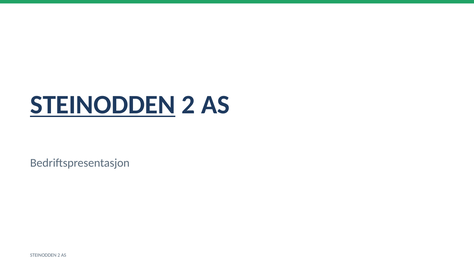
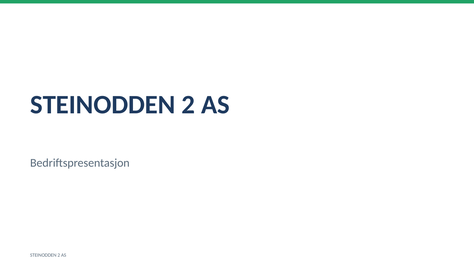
STEINODDEN underline: present -> none (103, 105)
